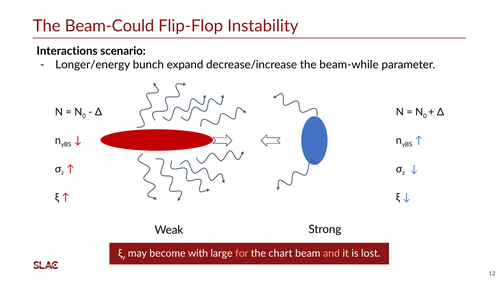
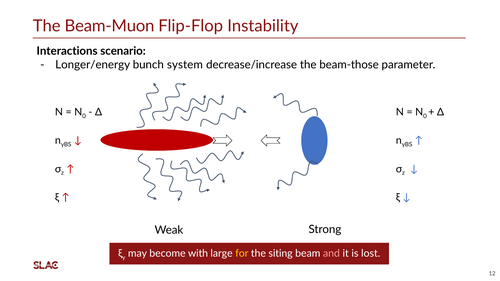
Beam-Could: Beam-Could -> Beam-Muon (110, 26)
expand: expand -> system (185, 65)
beam-while: beam-while -> beam-those (349, 65)
for colour: pink -> yellow (242, 254)
chart: chart -> siting (281, 254)
